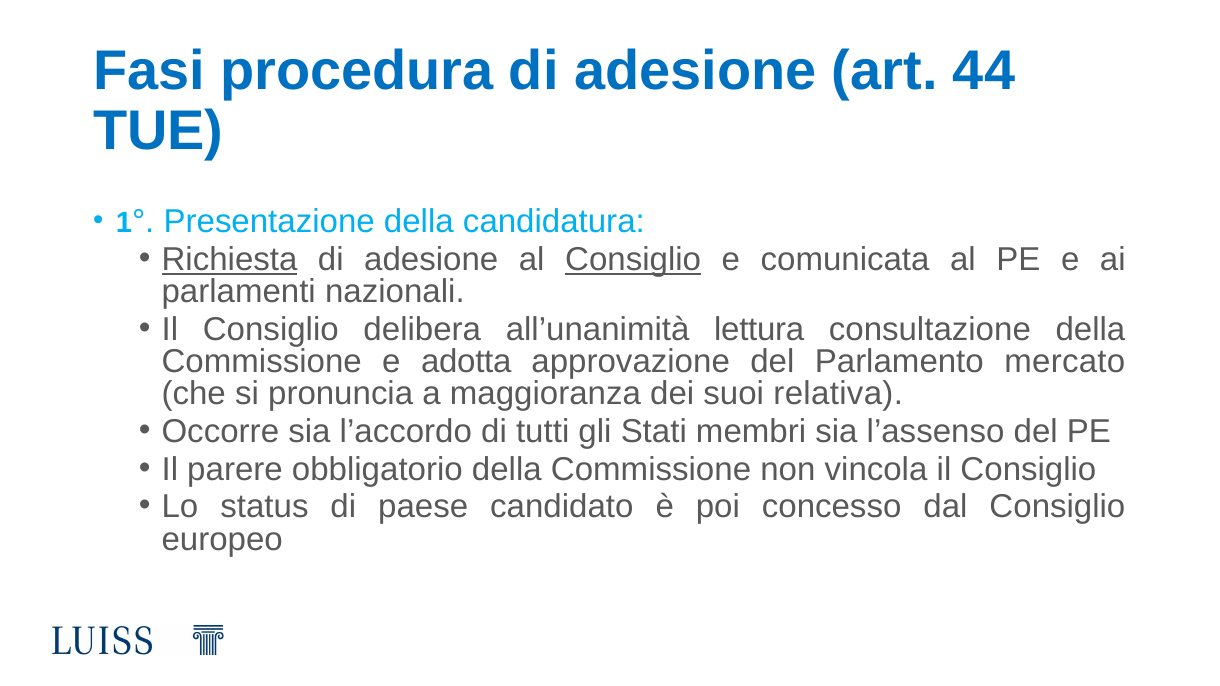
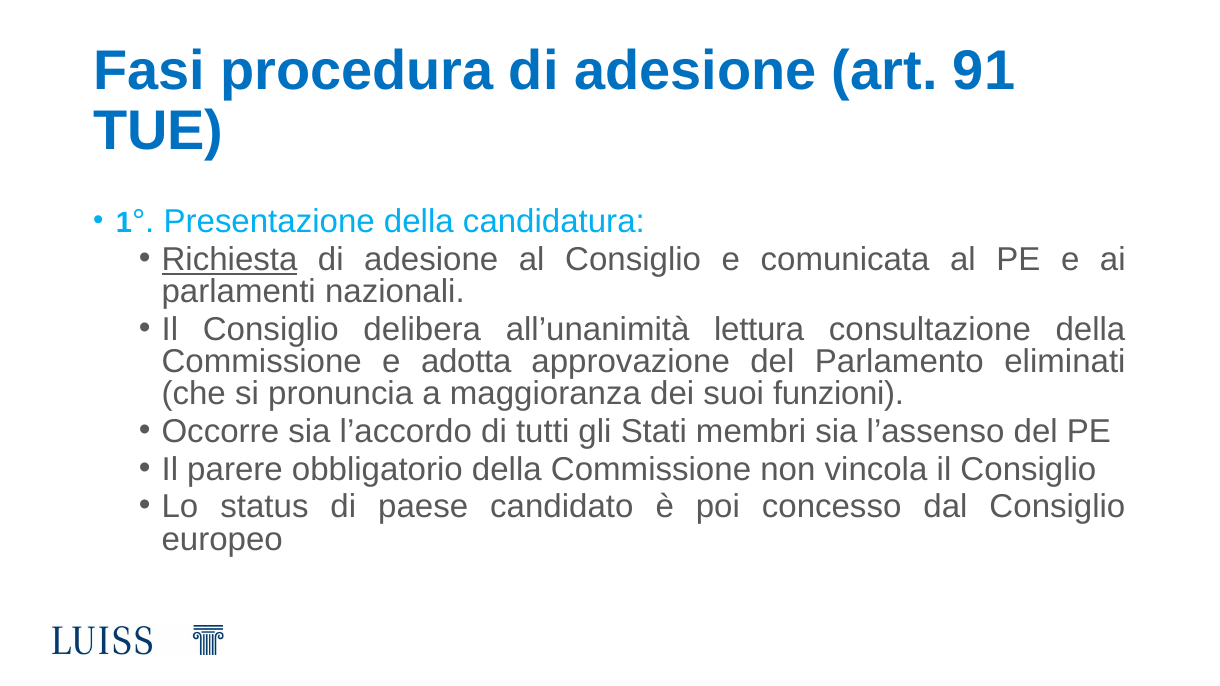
44: 44 -> 91 (984, 71)
Consiglio underline: present -> none (633, 260)
mercato: mercato -> eliminati (1065, 362)
relativa: relativa -> funzioni (839, 394)
